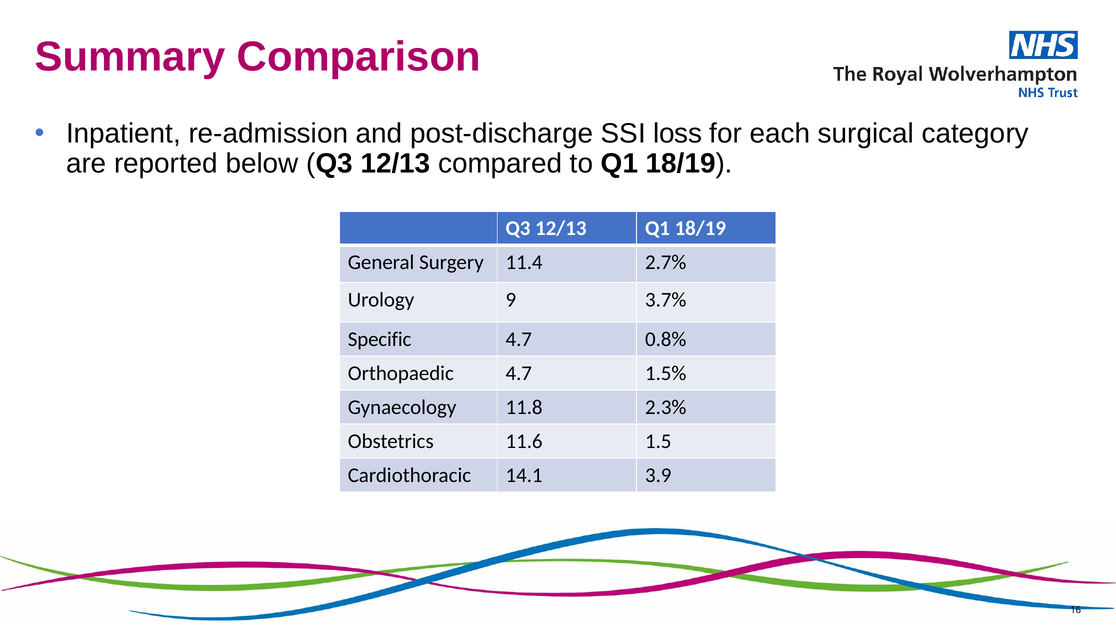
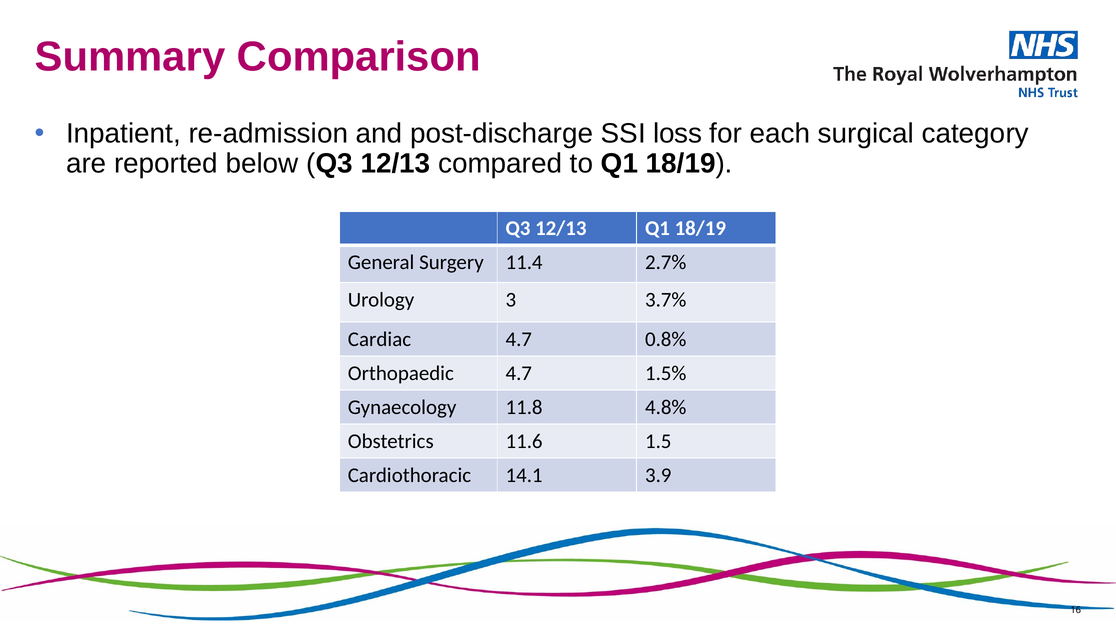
9: 9 -> 3 (511, 300)
Specific: Specific -> Cardiac (380, 339)
2.3%: 2.3% -> 4.8% (666, 407)
